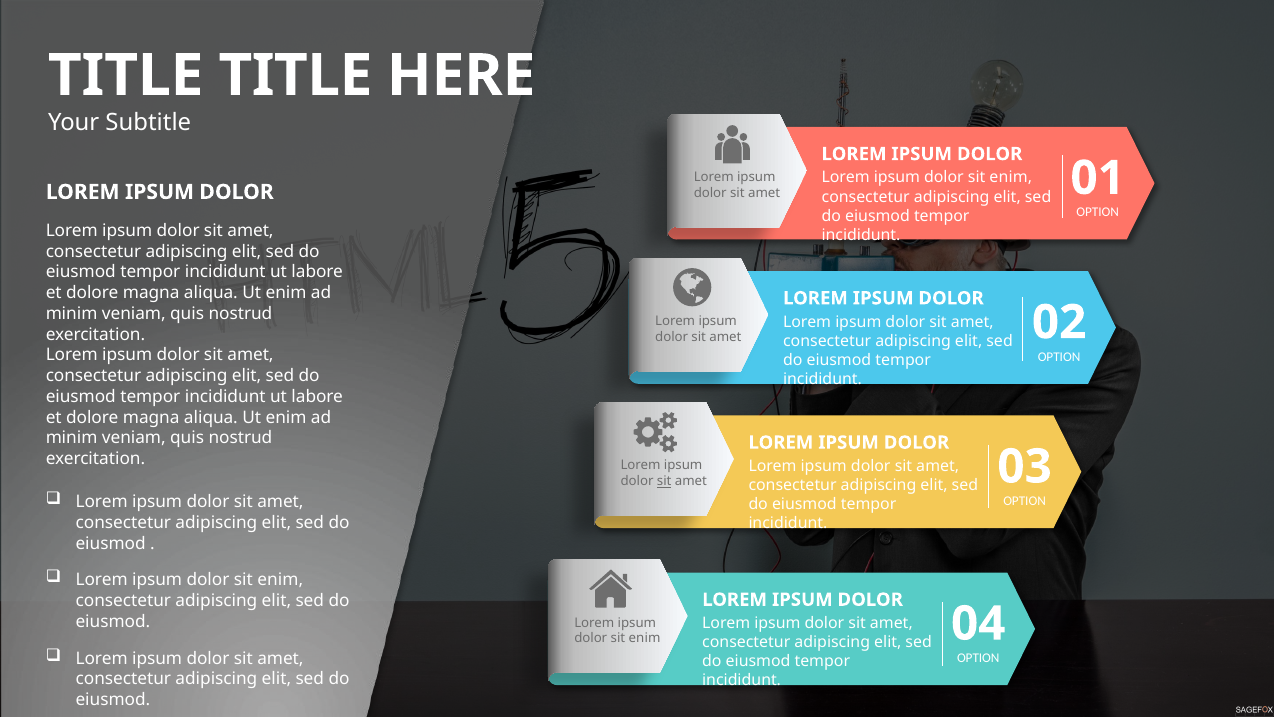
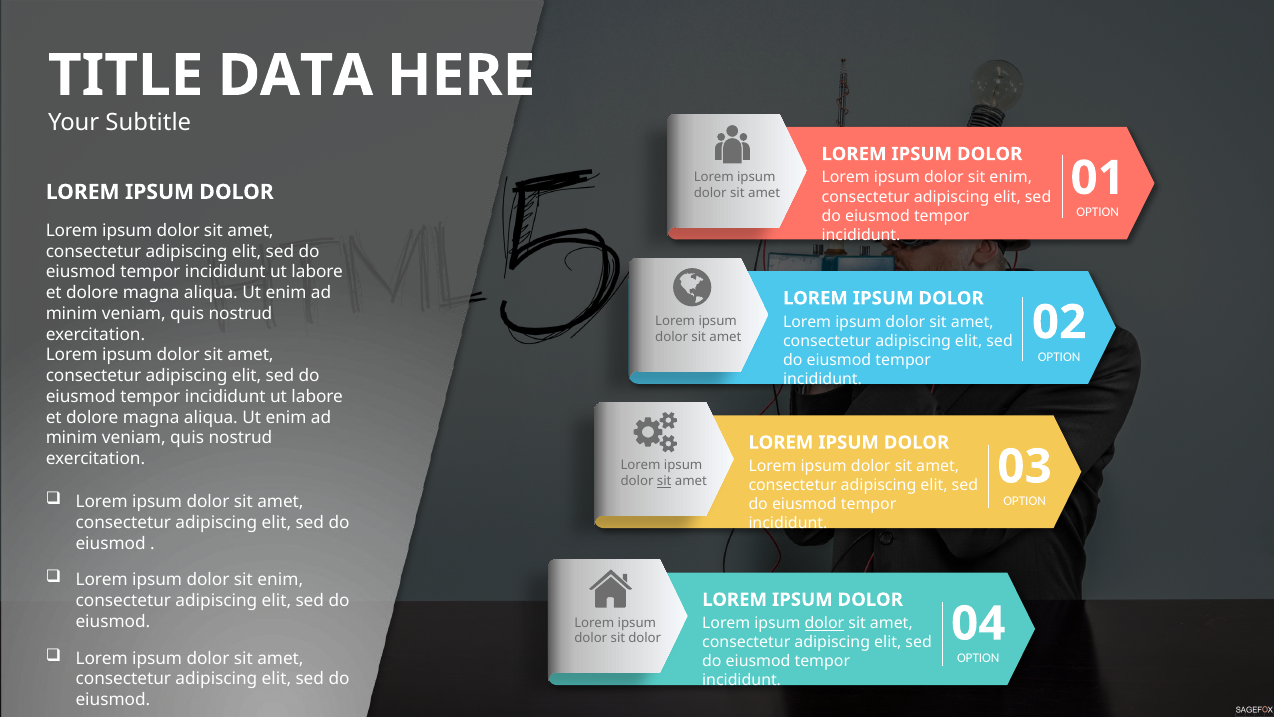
TITLE: TITLE -> DATA (295, 76)
dolor underline: none -> present (824, 623)
enim: enim -> dolor (645, 638)
